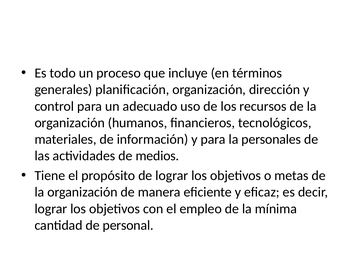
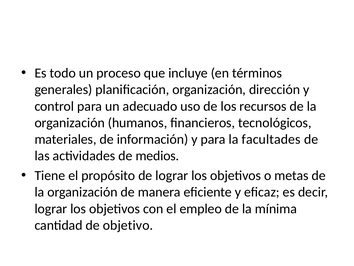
personales: personales -> facultades (271, 139)
personal: personal -> objetivo (128, 225)
